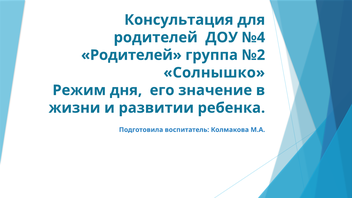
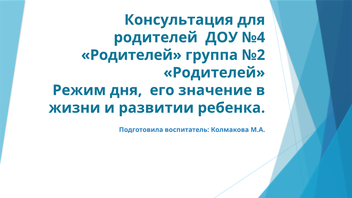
Солнышко: Солнышко -> Родителей (214, 73)
